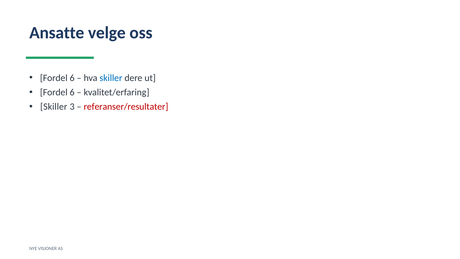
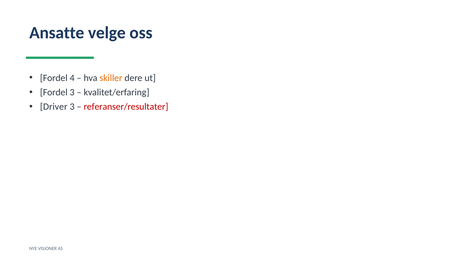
6: 6 -> 4 (72, 78)
skiller colour: blue -> orange (111, 78)
6: 6 -> 3 (72, 92)
Skiller: Skiller -> Driver (54, 107)
